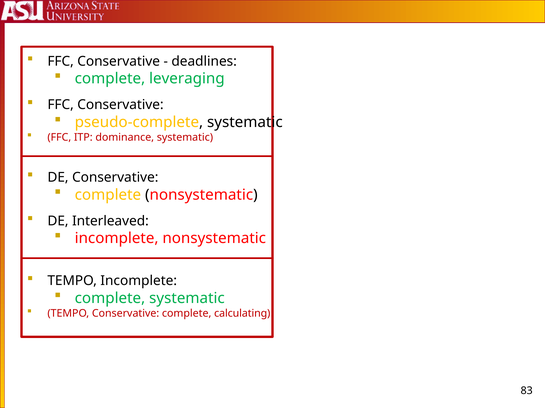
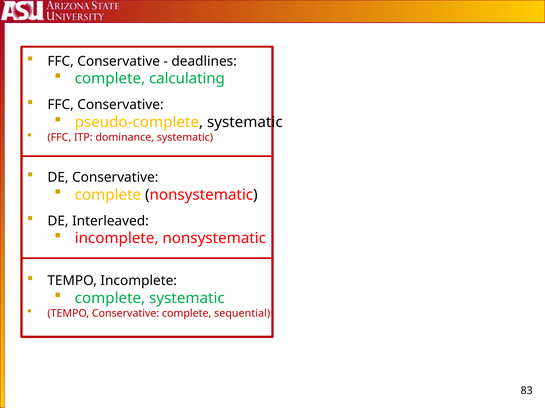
leveraging: leveraging -> calculating (187, 79)
calculating: calculating -> sequential (242, 314)
